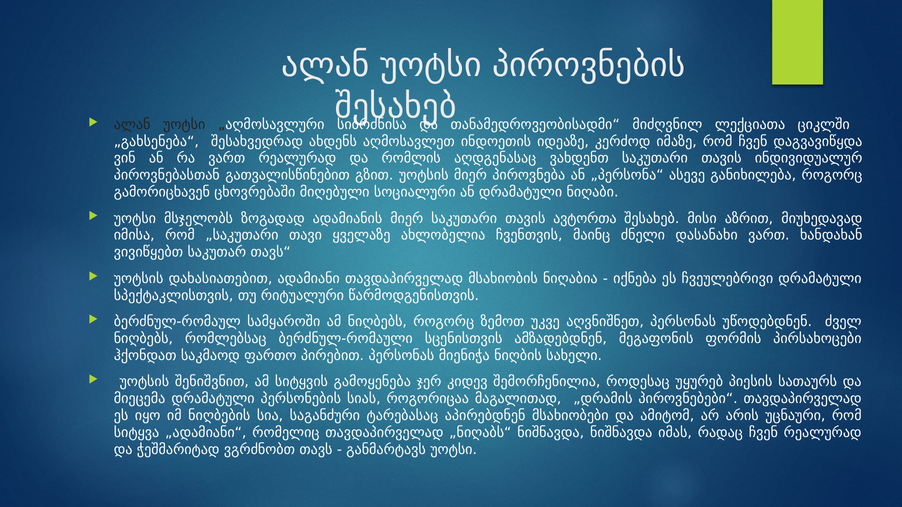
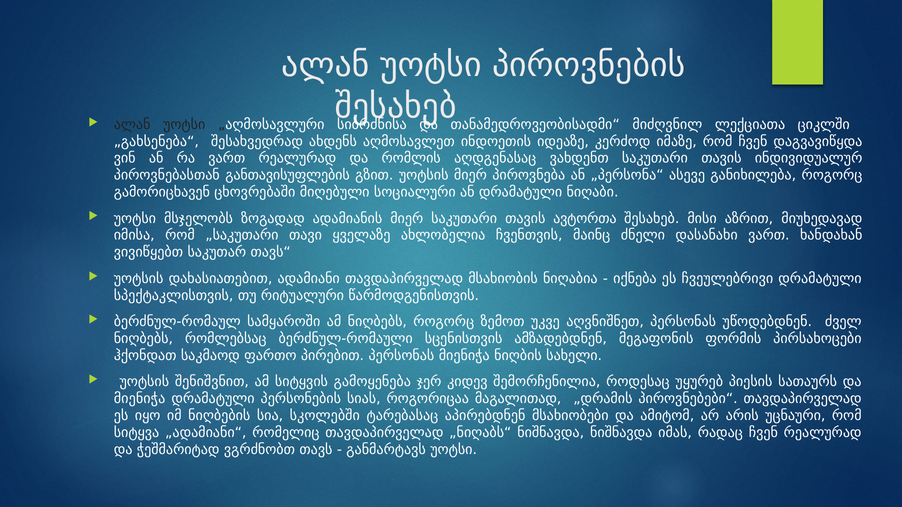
გათვალისწინებით: გათვალისწინებით -> განთავისუფლების (288, 175)
მიეცემა: მიეცემა -> მიენიჭა (140, 399)
საგანძური: საგანძური -> სკოლებში (325, 416)
